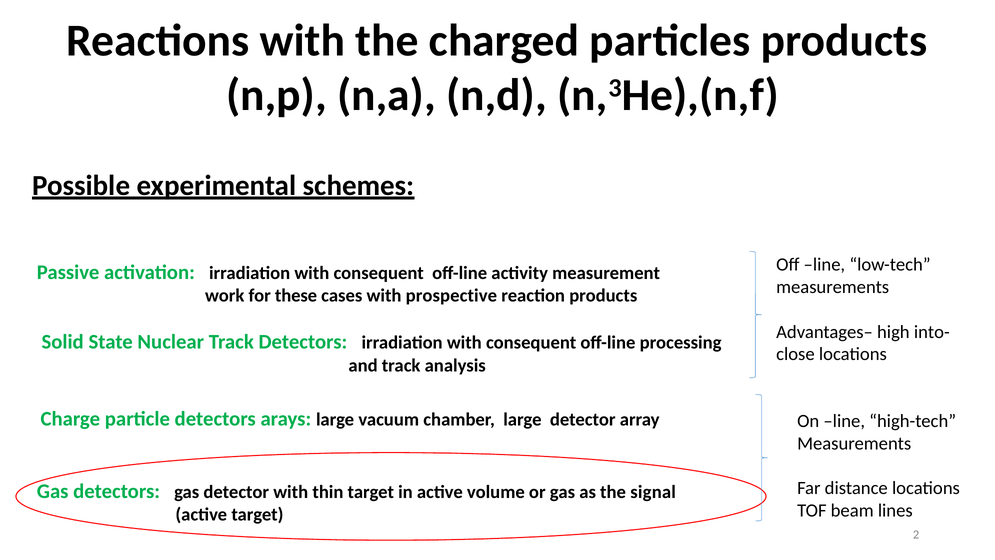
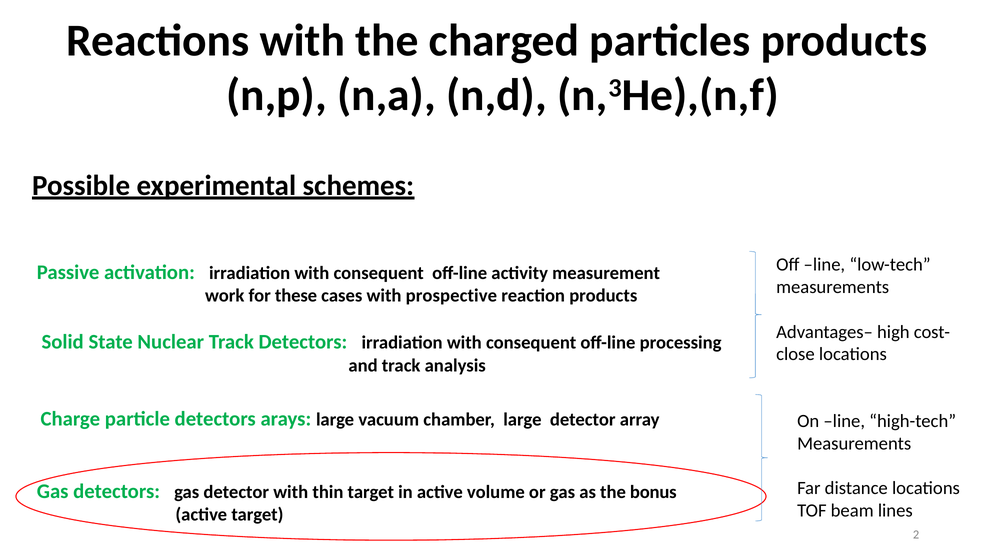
into-: into- -> cost- (932, 332)
signal: signal -> bonus (653, 492)
